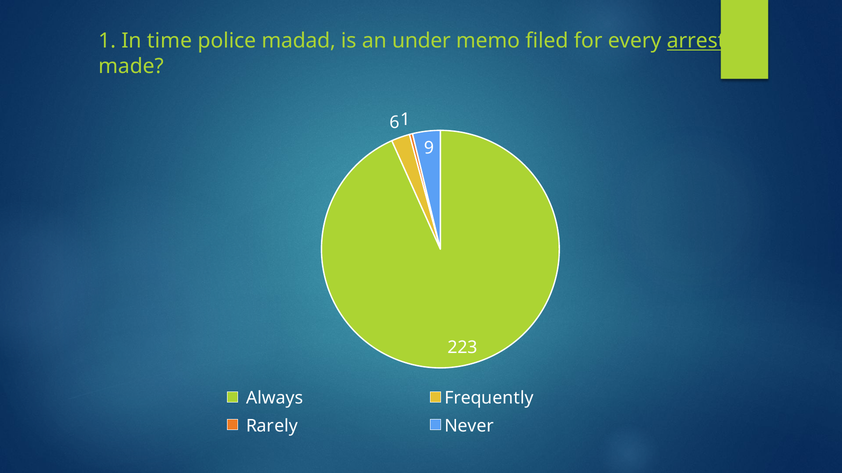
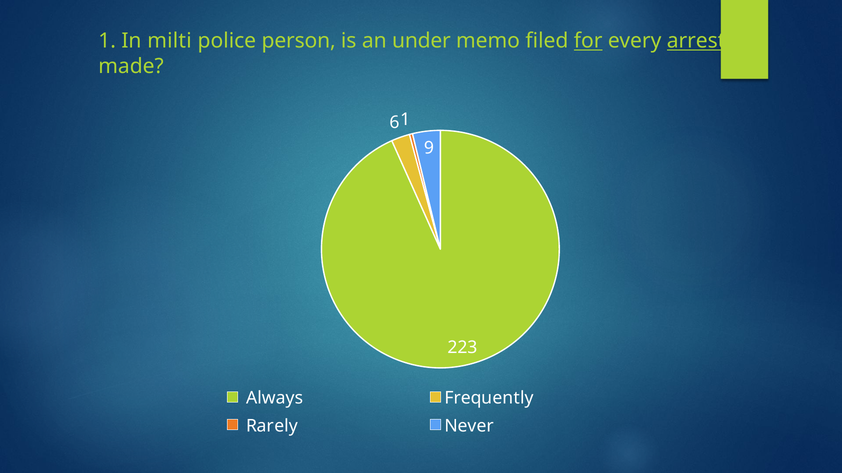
time: time -> milti (169, 41)
madad: madad -> person (299, 41)
for underline: none -> present (588, 41)
